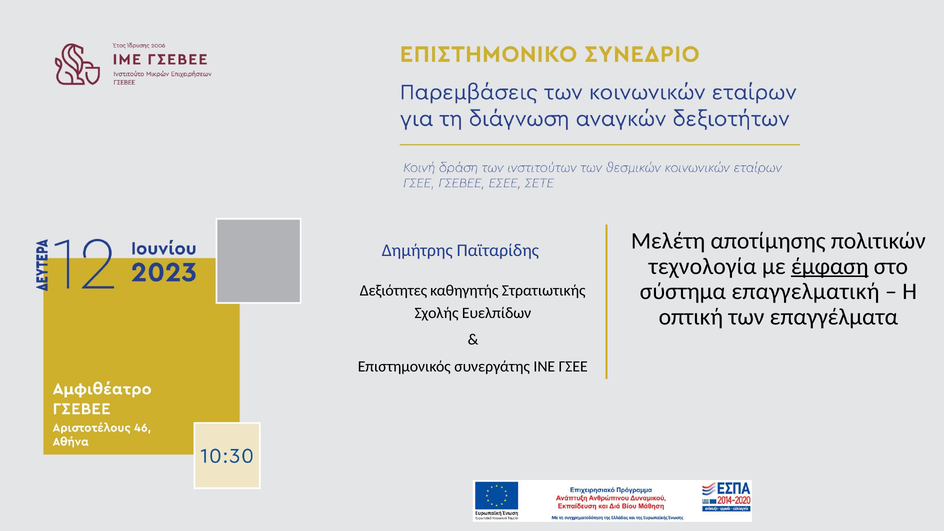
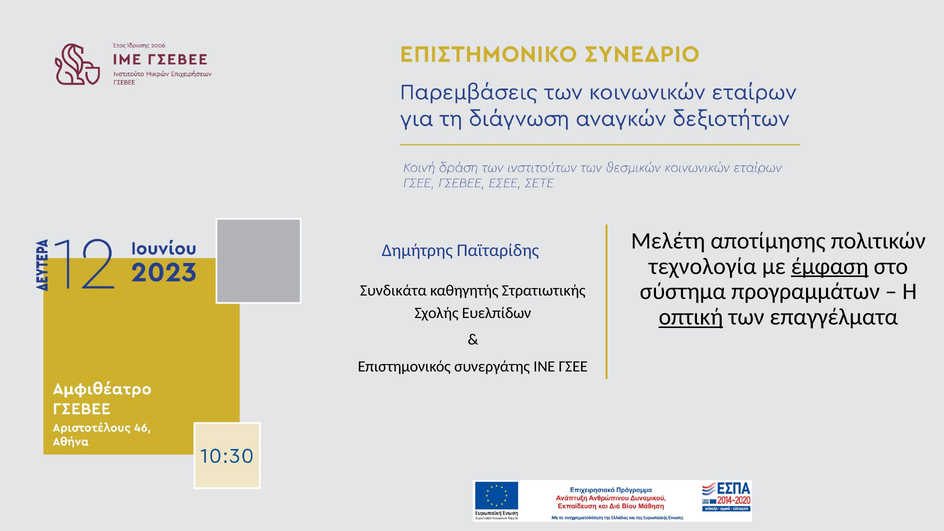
επαγγελματική: επαγγελματική -> προγραμμάτων (806, 292)
Δεξιότητες: Δεξιότητες -> Συνδικάτα (393, 290)
οπτική underline: none -> present (691, 317)
